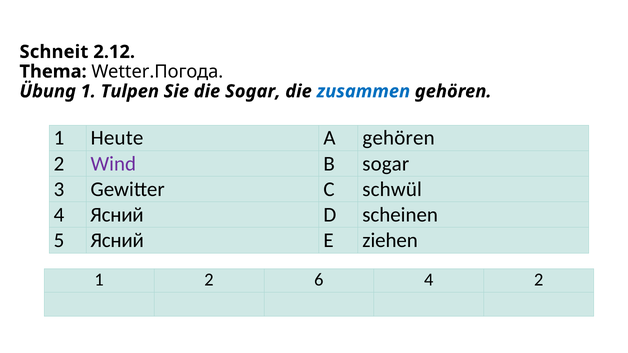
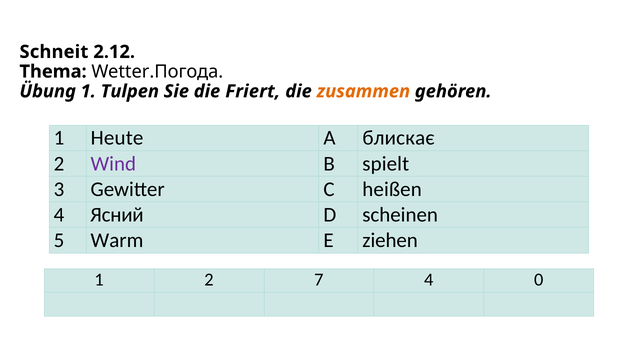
die Sogar: Sogar -> Friert (253, 91)
zusammen colour: blue -> orange (363, 91)
A gehören: gehören -> блискає (399, 138)
B sogar: sogar -> spielt (386, 164)
schwül: schwül -> heißen (392, 189)
5 Ясний: Ясний -> Warm (117, 241)
6: 6 -> 7 (319, 280)
4 2: 2 -> 0 (539, 280)
